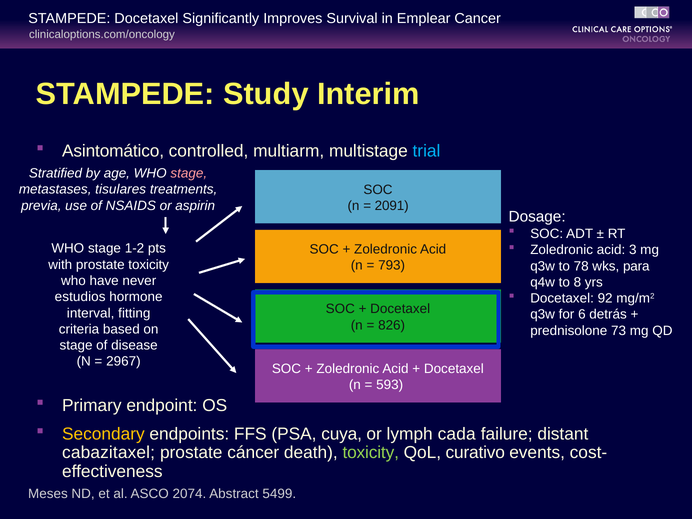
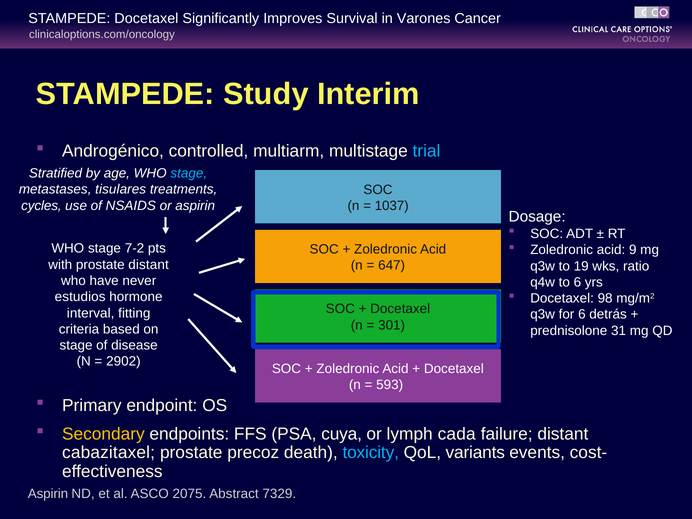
Emplear: Emplear -> Varones (424, 18)
Asintomático: Asintomático -> Androgénico (113, 151)
stage colour: pink -> light blue (189, 173)
previa: previa -> cycles (41, 206)
2091: 2091 -> 1037 (392, 206)
1-2: 1-2 -> 7-2 (134, 248)
3: 3 -> 9 (633, 250)
prostate toxicity: toxicity -> distant (149, 265)
793: 793 -> 647 (392, 265)
78: 78 -> 19 (581, 266)
para: para -> ratio (636, 266)
to 8: 8 -> 6 (577, 282)
92: 92 -> 98 (605, 298)
826: 826 -> 301 (392, 325)
73: 73 -> 31 (619, 331)
2967: 2967 -> 2902 (123, 362)
cáncer: cáncer -> precoz (253, 453)
toxicity colour: light green -> light blue (371, 453)
curativo: curativo -> variants (475, 453)
Meses: Meses -> Aspirin (48, 494)
2074: 2074 -> 2075 (189, 494)
5499: 5499 -> 7329 (279, 494)
